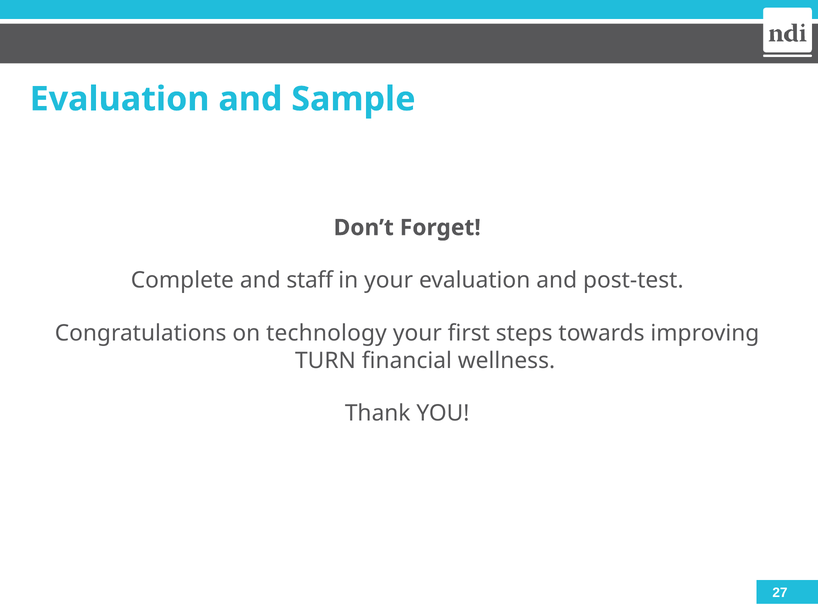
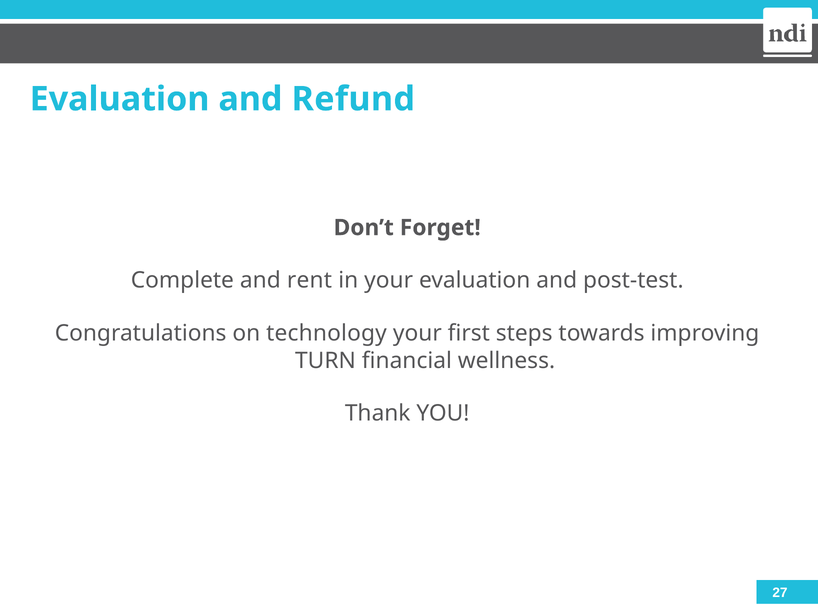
Sample: Sample -> Refund (353, 99)
staff: staff -> rent (309, 281)
